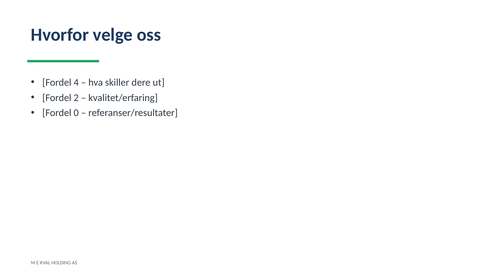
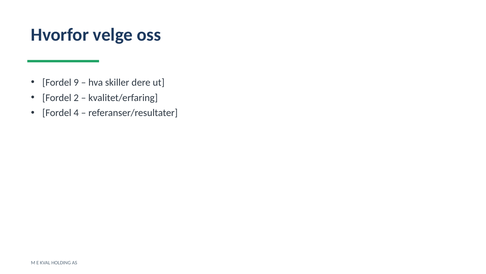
4: 4 -> 9 (76, 82)
0: 0 -> 4 (76, 113)
